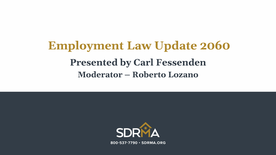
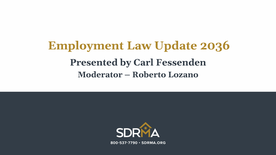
2060: 2060 -> 2036 (215, 46)
